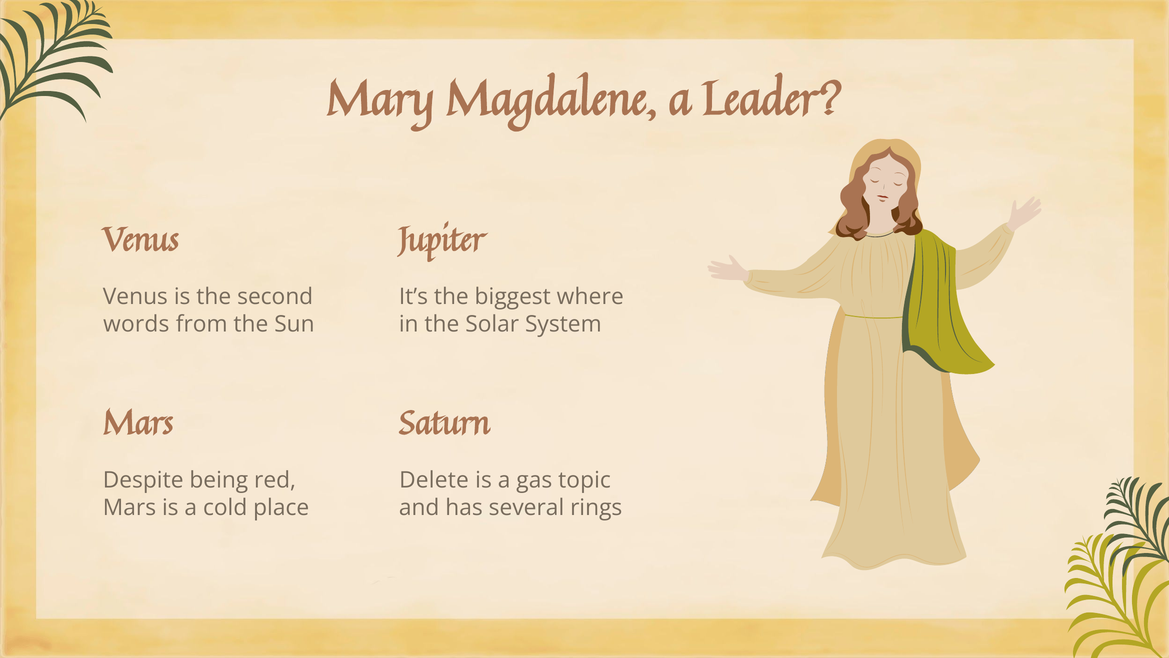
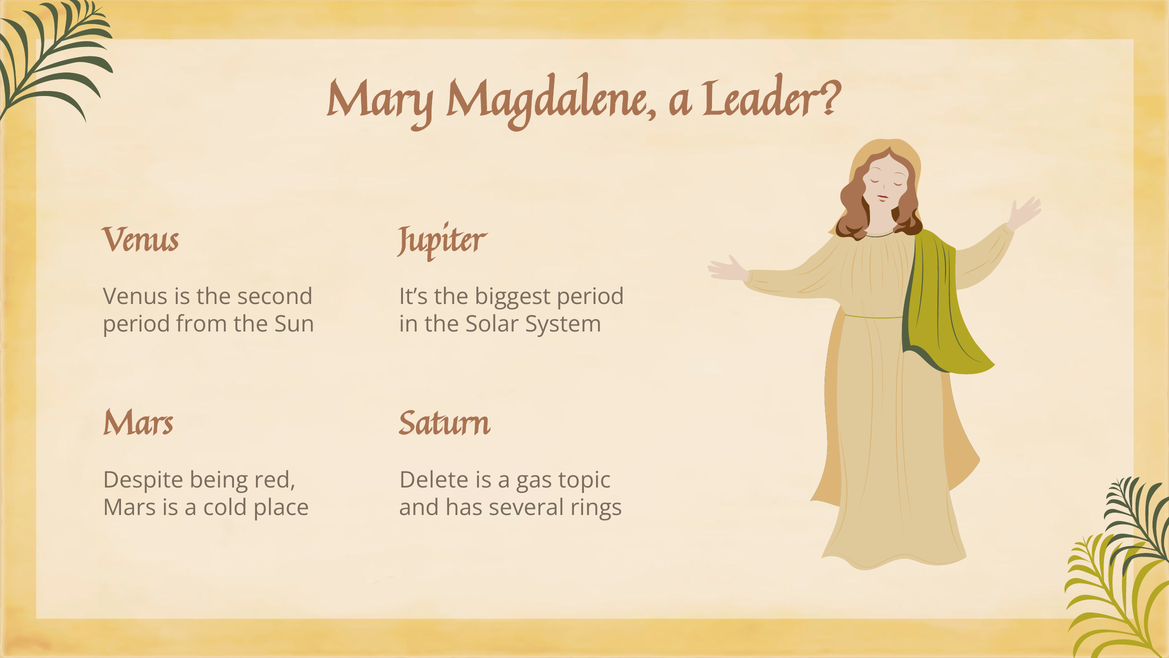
biggest where: where -> period (590, 297)
words: words -> period (137, 324)
